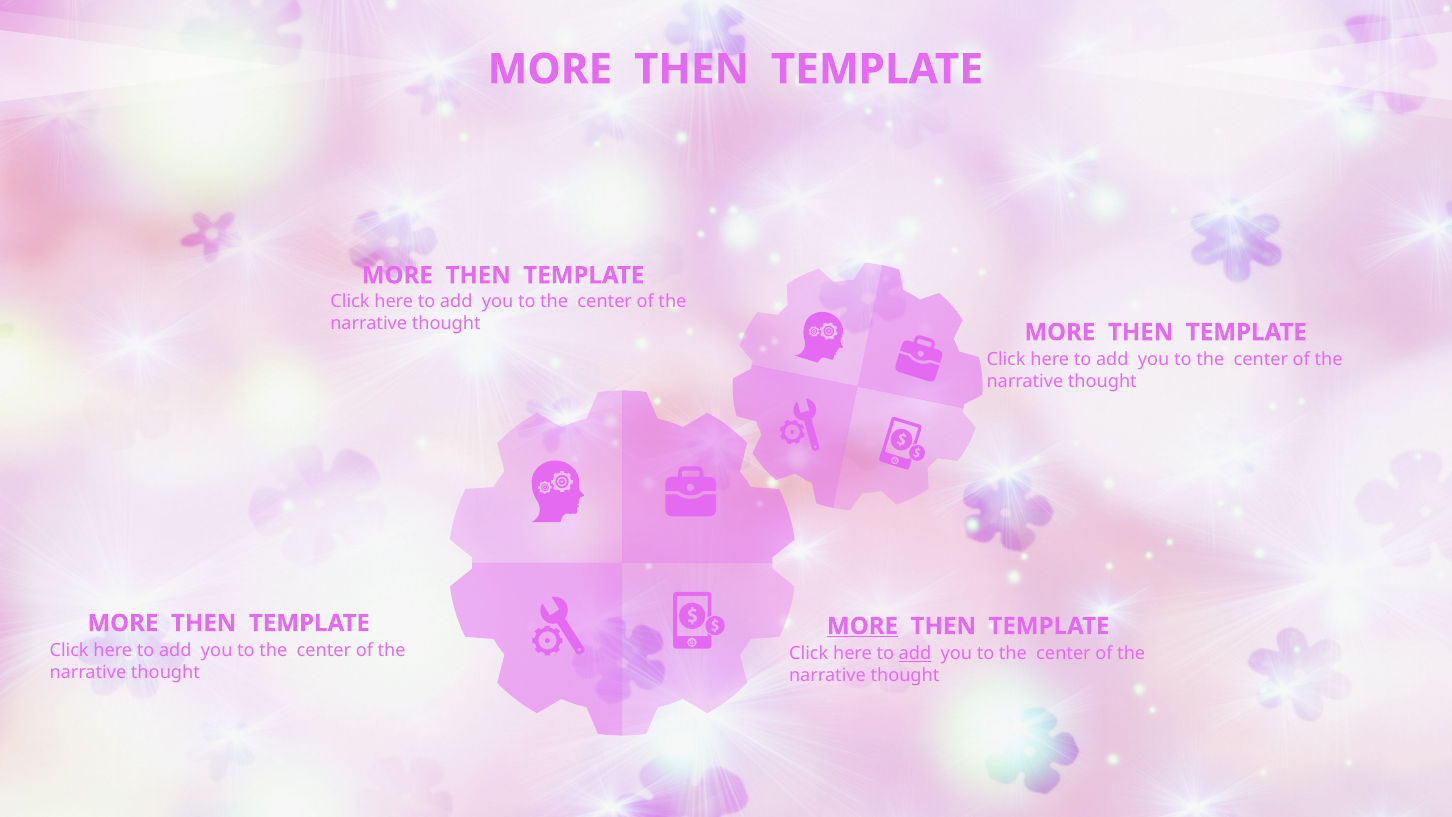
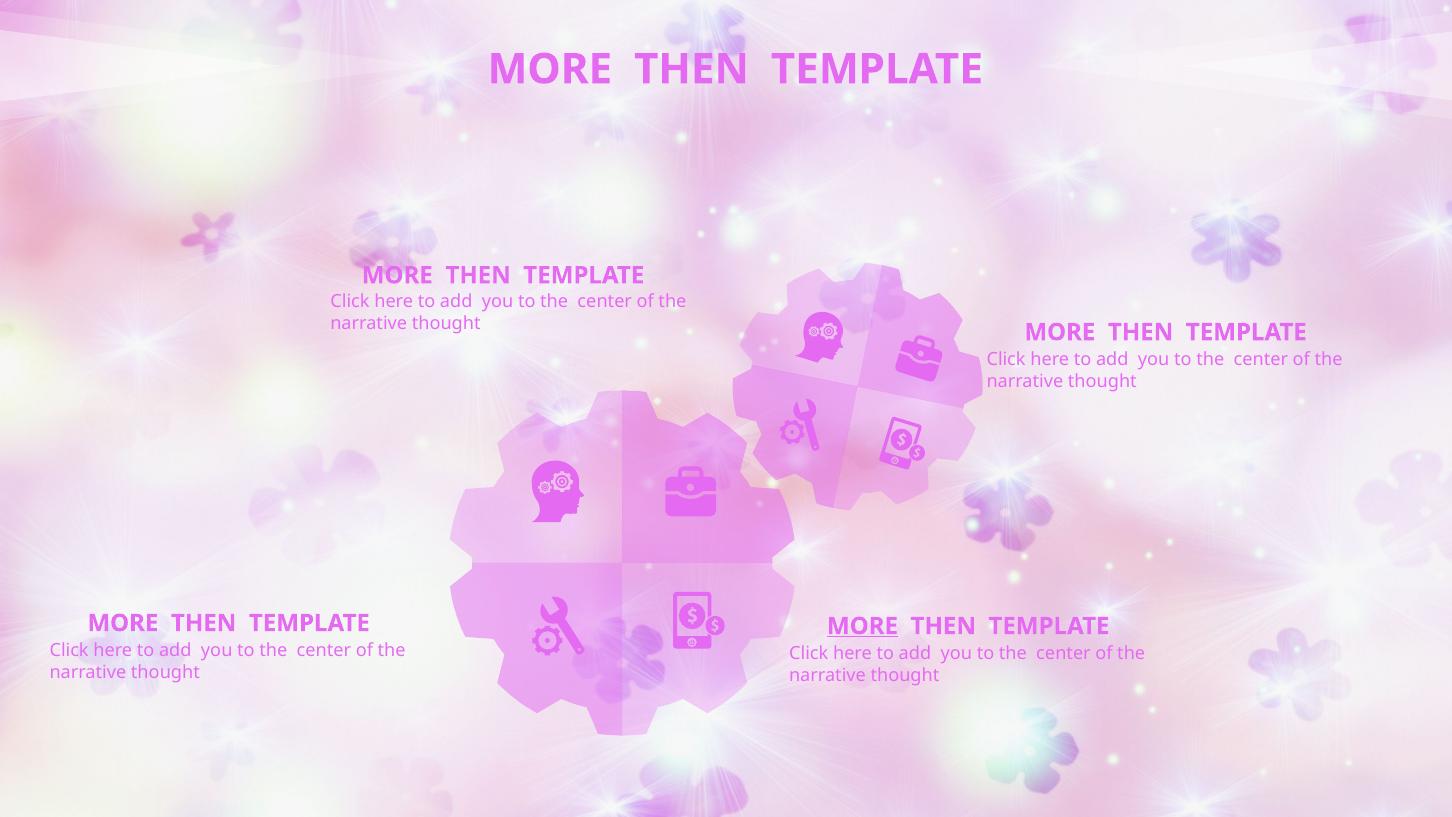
add underline: present -> none (915, 653)
